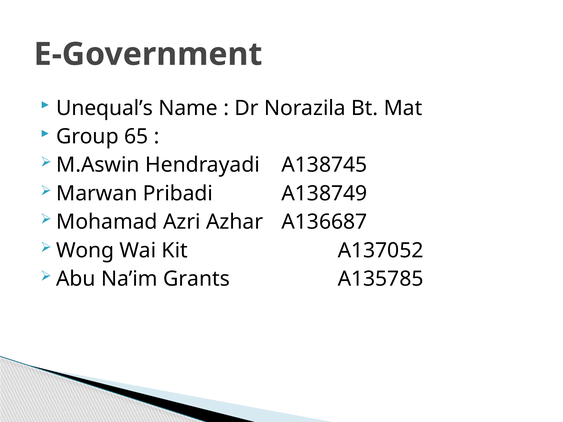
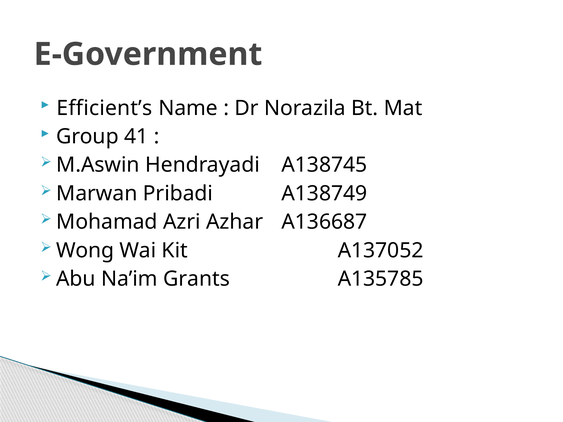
Unequal’s: Unequal’s -> Efficient’s (104, 108)
65: 65 -> 41 (136, 137)
